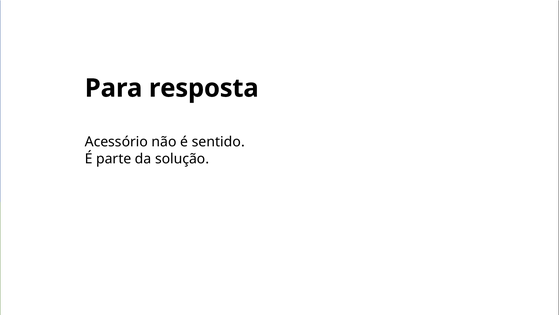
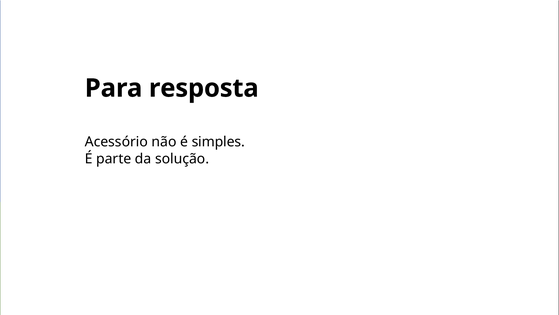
sentido: sentido -> simples (218, 142)
